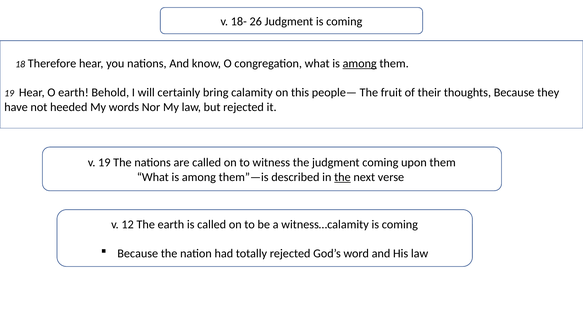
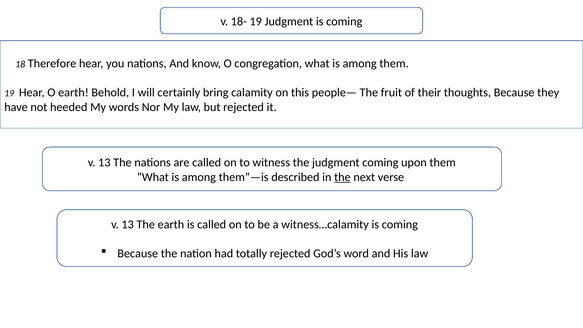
18- 26: 26 -> 19 (256, 21)
among underline: present -> none (360, 63)
19: 19 -> 13 (104, 162)
12: 12 -> 13 (128, 224)
